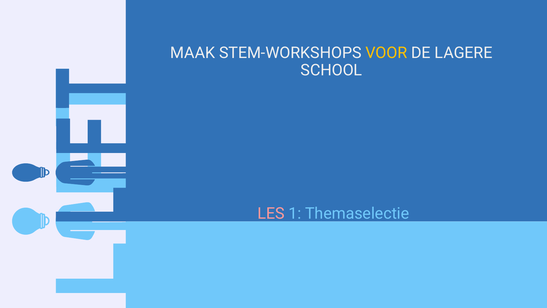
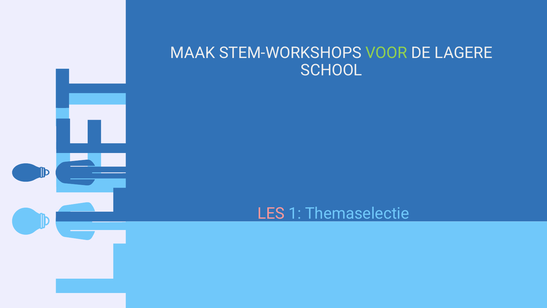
VOOR colour: yellow -> light green (386, 53)
